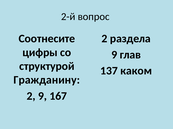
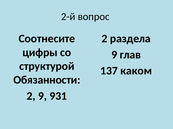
Гражданину: Гражданину -> Обязанности (47, 80)
167: 167 -> 931 (58, 97)
